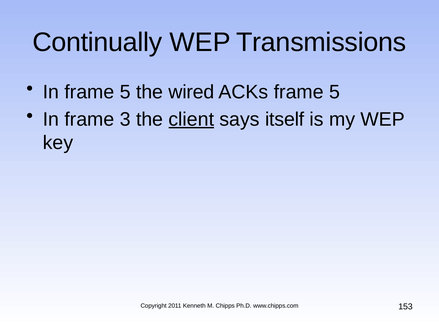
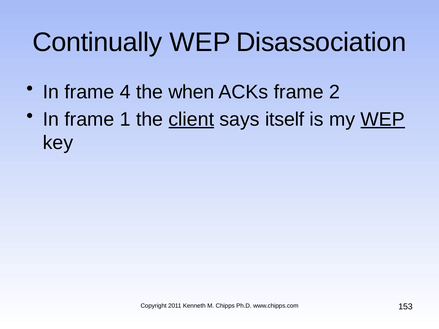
Transmissions: Transmissions -> Disassociation (321, 42)
In frame 5: 5 -> 4 (125, 92)
wired: wired -> when (191, 92)
ACKs frame 5: 5 -> 2 (335, 92)
3: 3 -> 1 (125, 119)
WEP underline: none -> present (383, 119)
